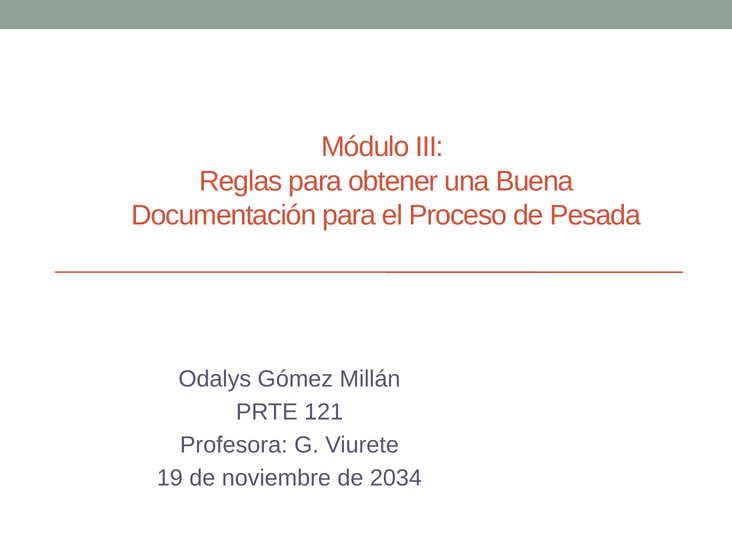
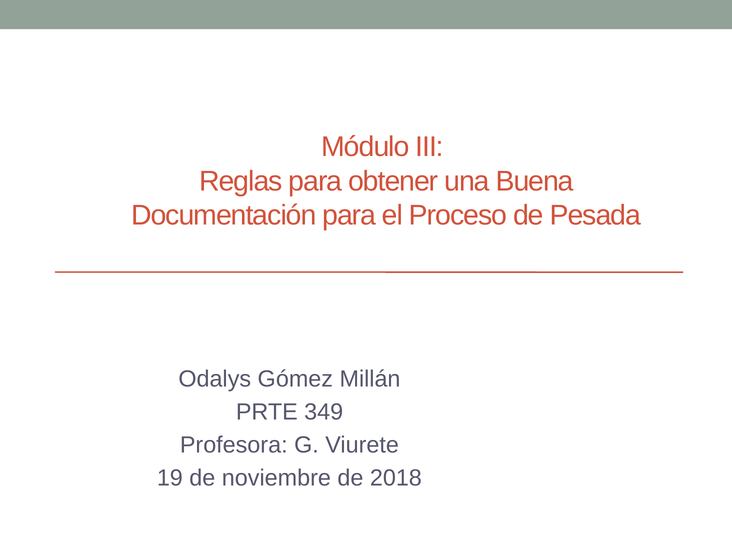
121: 121 -> 349 (324, 412)
2034: 2034 -> 2018 (396, 478)
